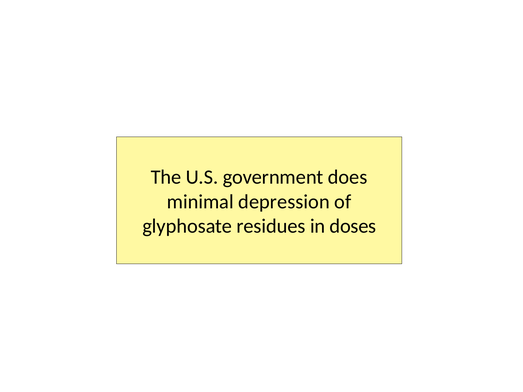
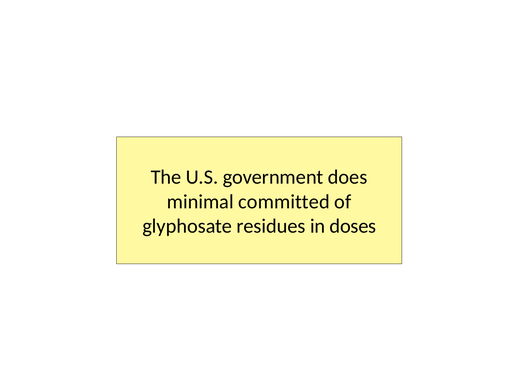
depression: depression -> committed (284, 202)
